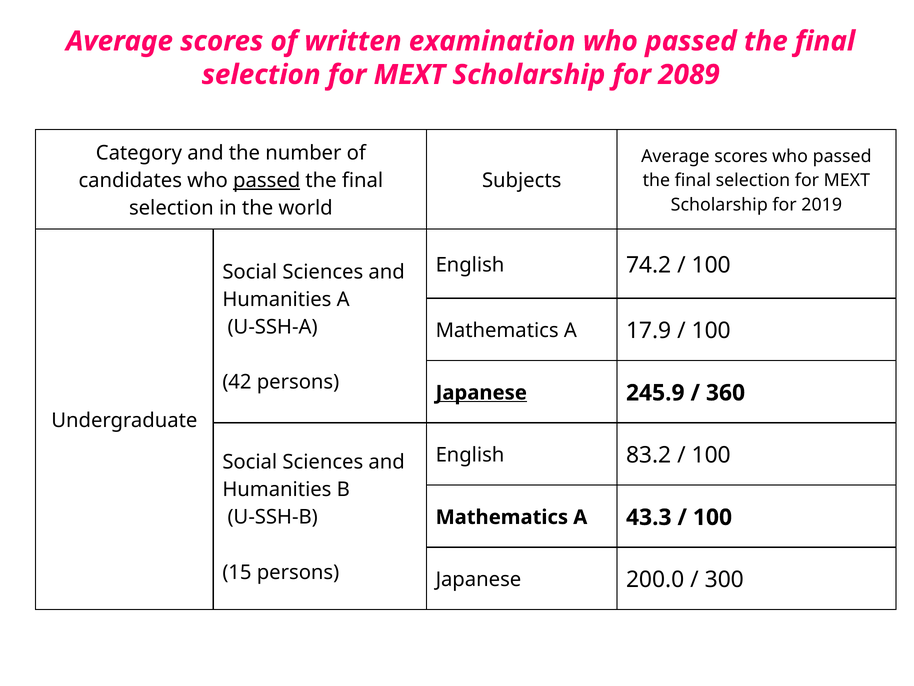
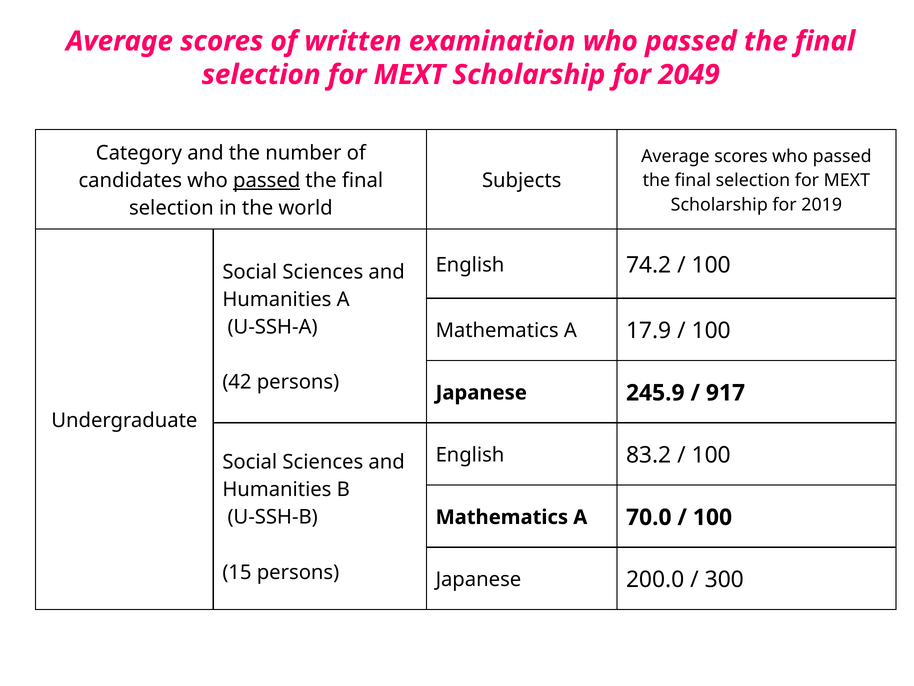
2089: 2089 -> 2049 (689, 75)
Japanese underline: present -> none (481, 392)
360: 360 -> 917 (726, 393)
43.3: 43.3 -> 70.0 (649, 517)
